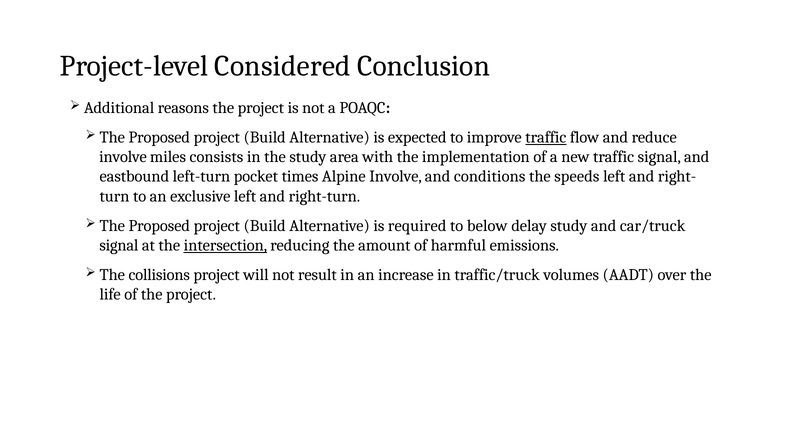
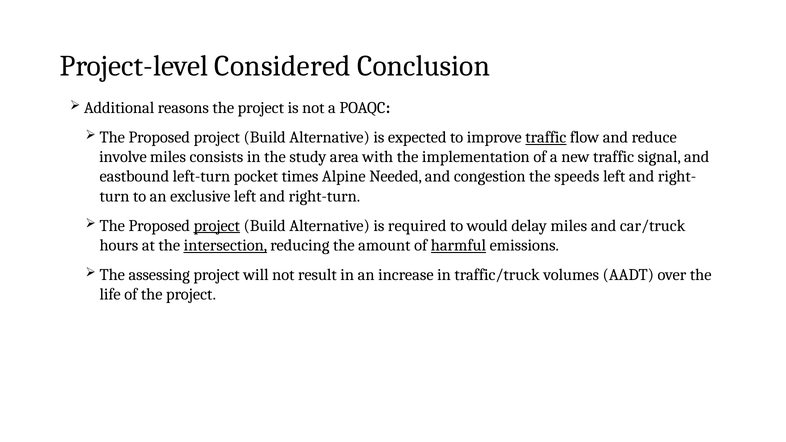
Alpine Involve: Involve -> Needed (396, 177)
conditions: conditions -> congestion (490, 177)
project underline: none -> present (217, 226)
below: below -> would (487, 226)
delay study: study -> miles (569, 226)
signal: signal -> hours (119, 245)
harmful underline: none -> present (458, 245)
collisions: collisions -> assessing (159, 275)
